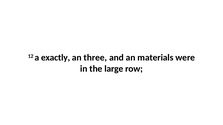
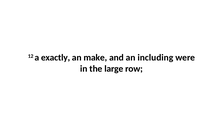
three: three -> make (95, 58)
materials: materials -> including (155, 58)
